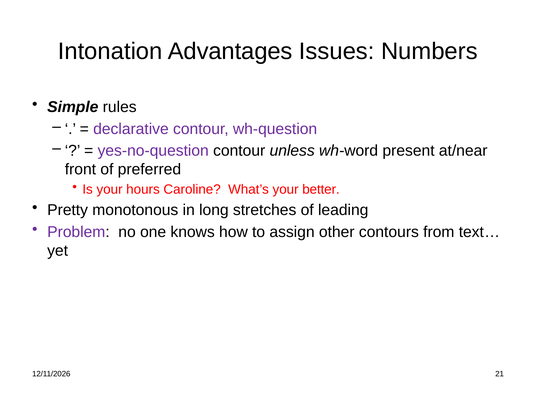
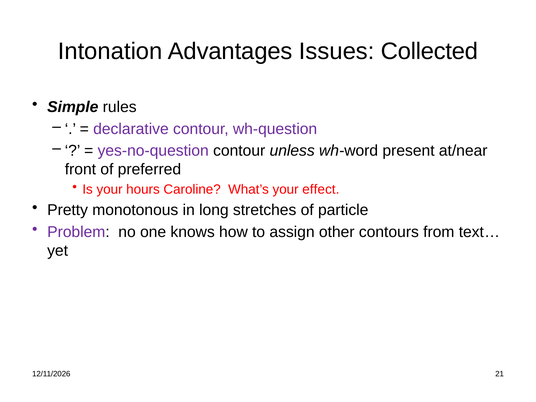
Numbers: Numbers -> Collected (430, 51)
better: better -> effect (321, 189)
leading: leading -> particle (343, 210)
